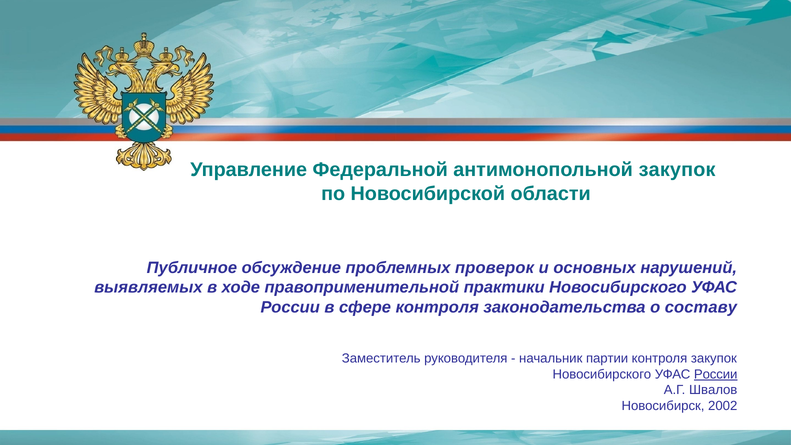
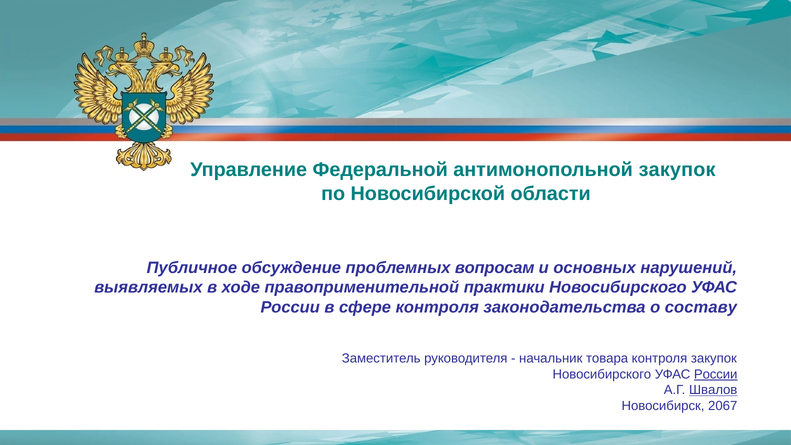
проверок: проверок -> вопросам (495, 268)
партии: партии -> товара (607, 358)
Швалов underline: none -> present (713, 390)
2002: 2002 -> 2067 (723, 406)
